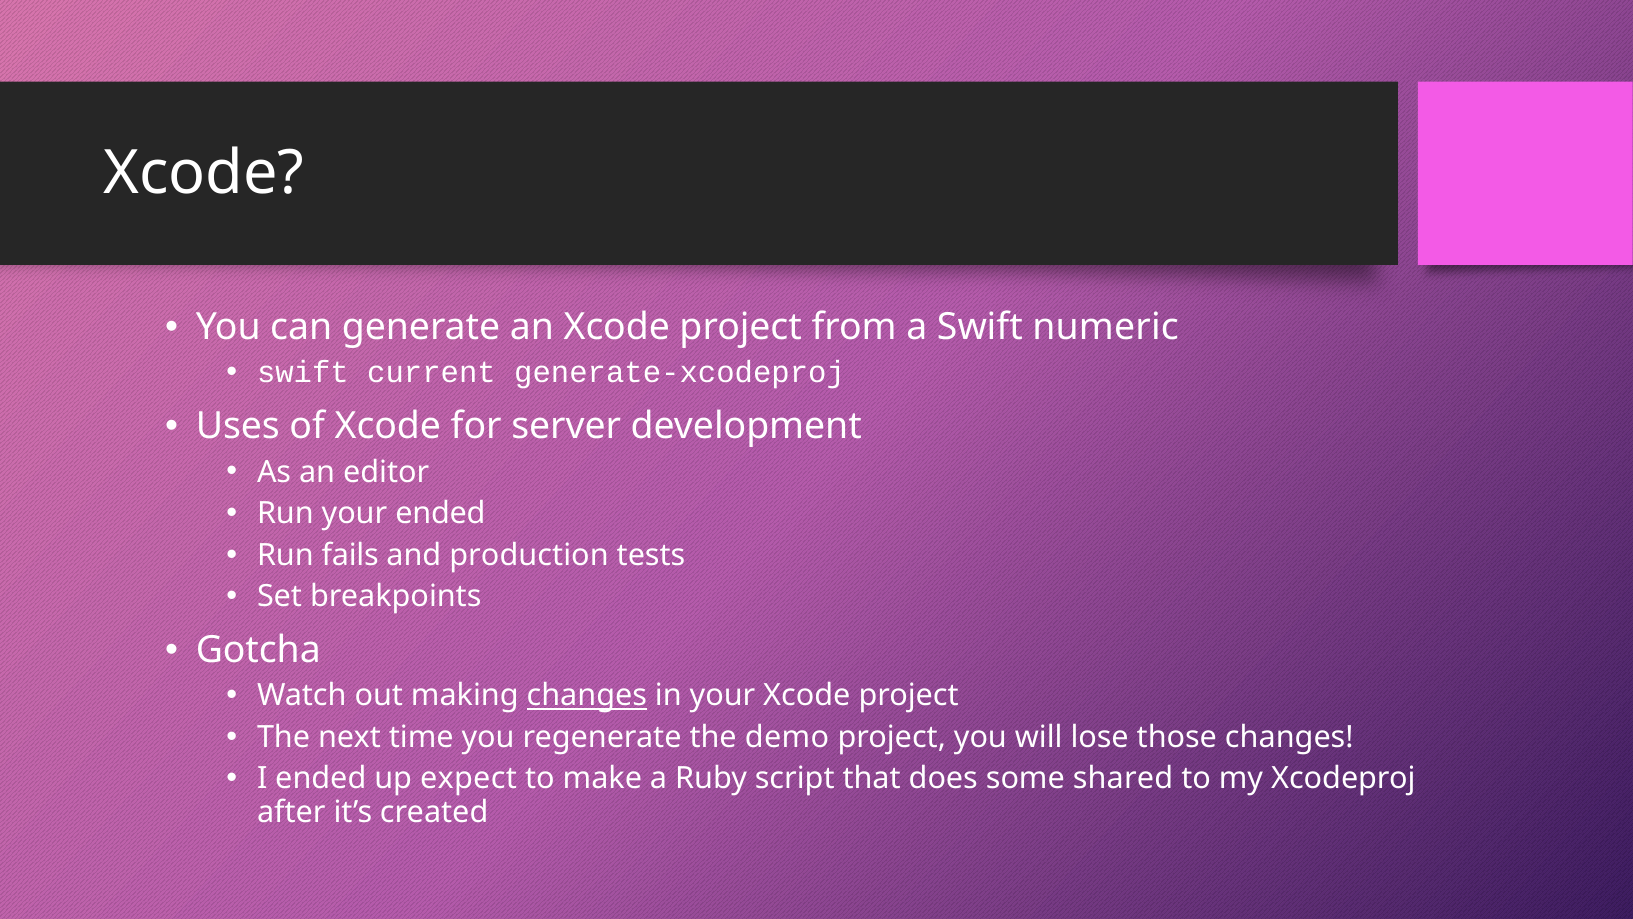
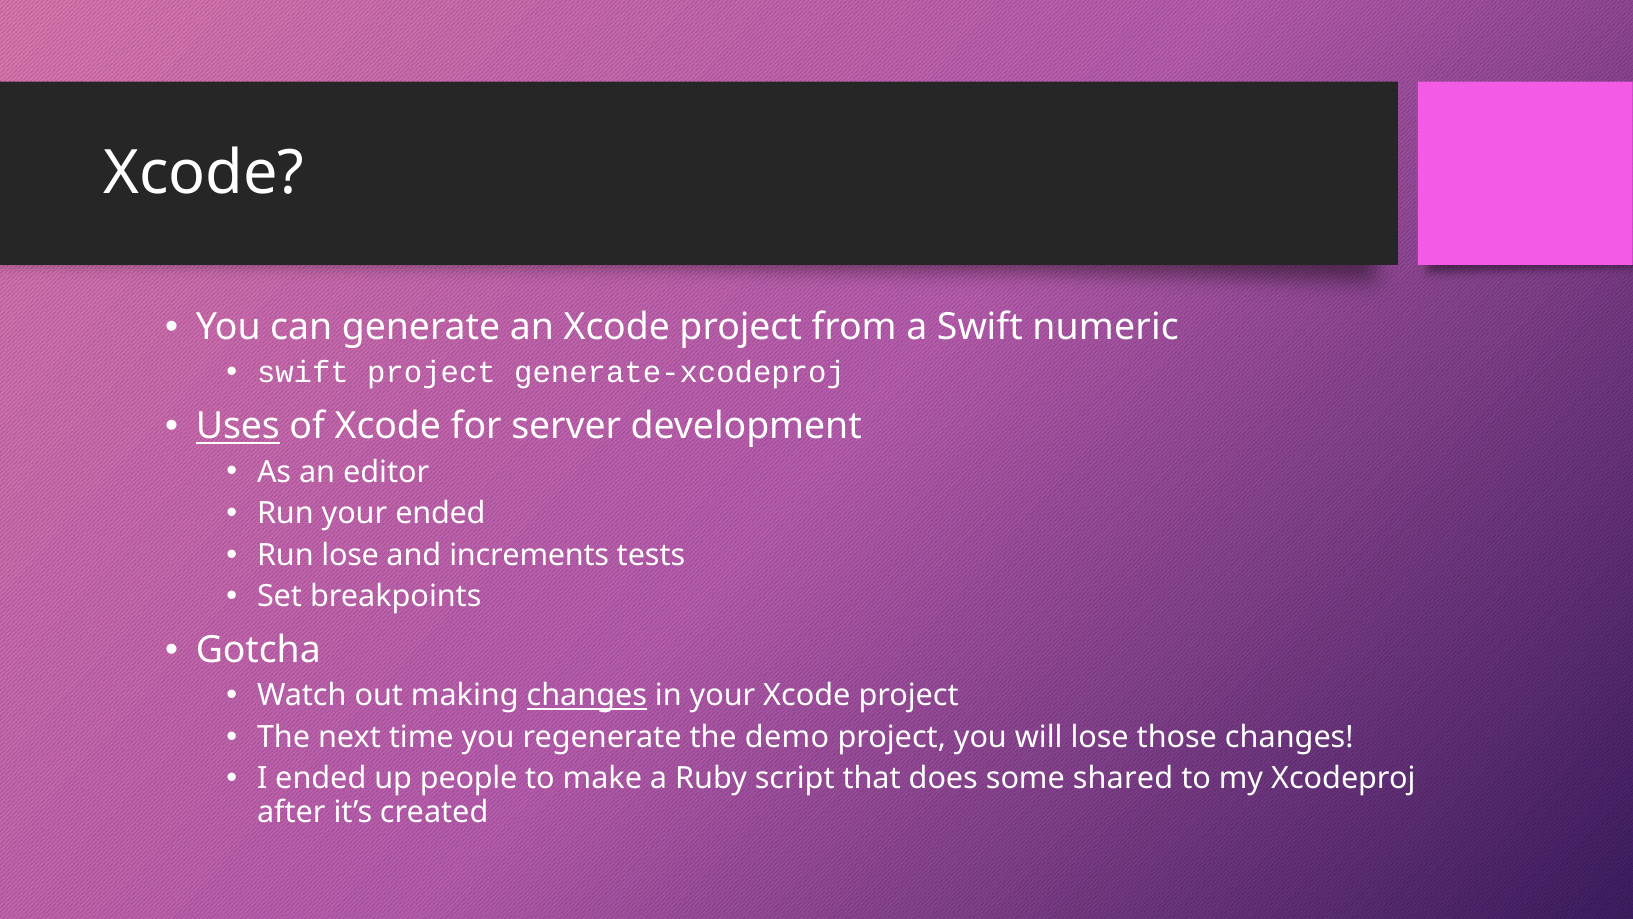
swift current: current -> project (432, 373)
Uses underline: none -> present (238, 426)
Run fails: fails -> lose (350, 555)
production: production -> increments (529, 555)
expect: expect -> people (469, 779)
